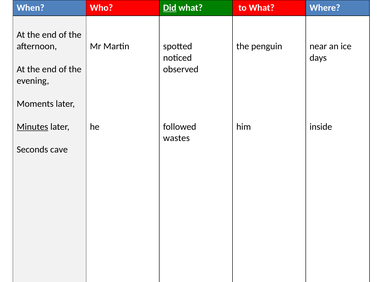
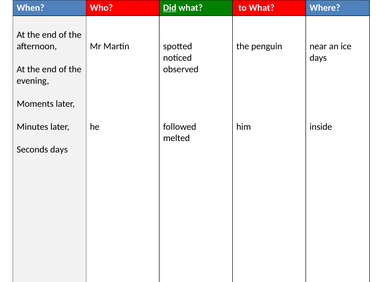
Minutes underline: present -> none (32, 127)
wastes: wastes -> melted (176, 139)
Seconds cave: cave -> days (59, 150)
